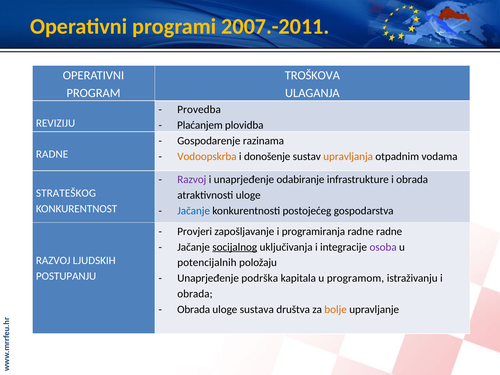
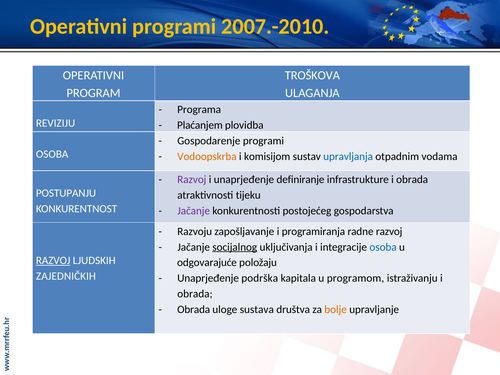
2007.-2011: 2007.-2011 -> 2007.-2010 (275, 26)
Provedba: Provedba -> Programa (199, 110)
Gospodarenje razinama: razinama -> programi (263, 141)
RADNE: RADNE -> OSOBA (52, 154)
donošenje: donošenje -> komisijom (267, 156)
upravljanja colour: orange -> blue (348, 156)
odabiranje: odabiranje -> definiranje (300, 180)
STRATEŠKOG: STRATEŠKOG -> POSTUPANJU (66, 193)
atraktivnosti uloge: uloge -> tijeku (248, 195)
Jačanje colour: blue -> purple (194, 211)
Provjeri: Provjeri -> Razvoju (195, 231)
radne radne: radne -> razvoj (389, 231)
osoba colour: purple -> blue (383, 247)
RAZVOJ underline: none -> present (53, 261)
potencijalnih: potencijalnih -> odgovarajuće (207, 263)
POSTUPANJU: POSTUPANJU -> ZAJEDNIČKIH (66, 276)
